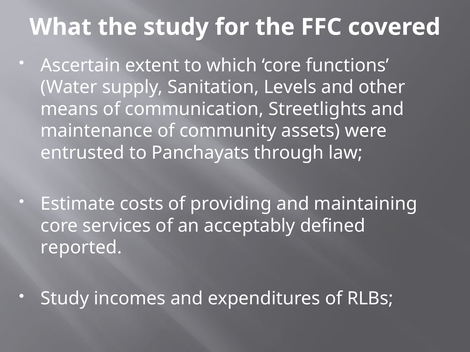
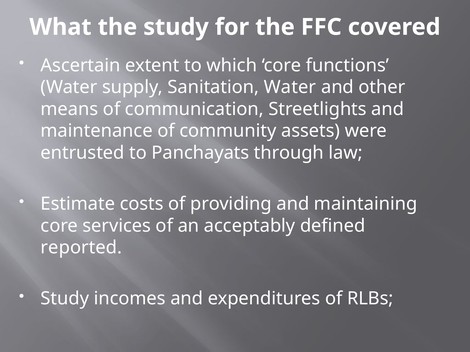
Sanitation Levels: Levels -> Water (290, 87)
